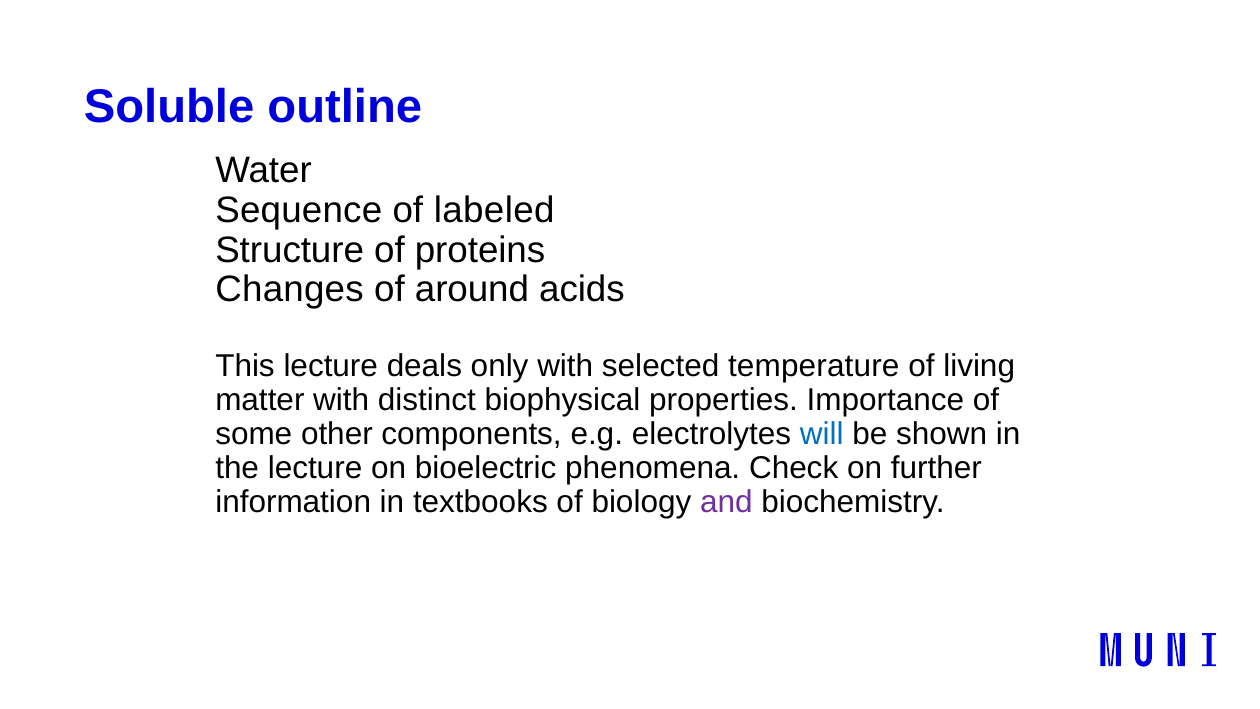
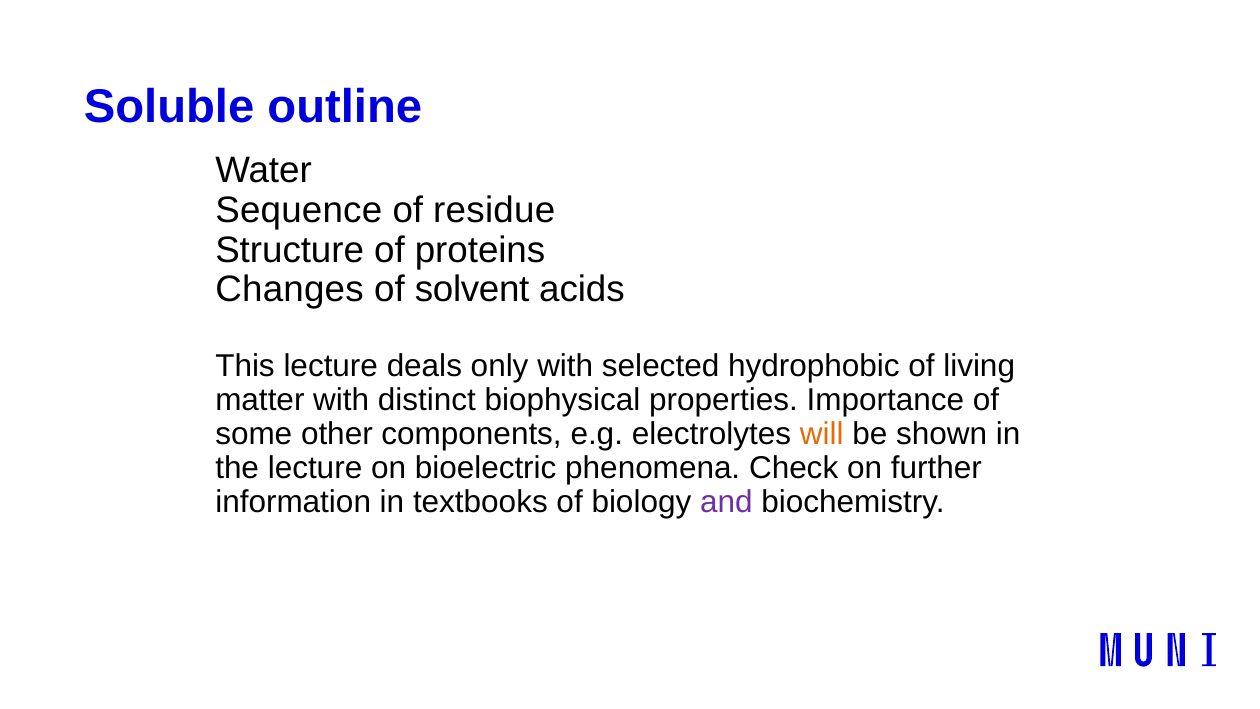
labeled: labeled -> residue (494, 210)
around: around -> solvent (472, 289)
temperature: temperature -> hydrophobic (814, 366)
will colour: blue -> orange (822, 434)
